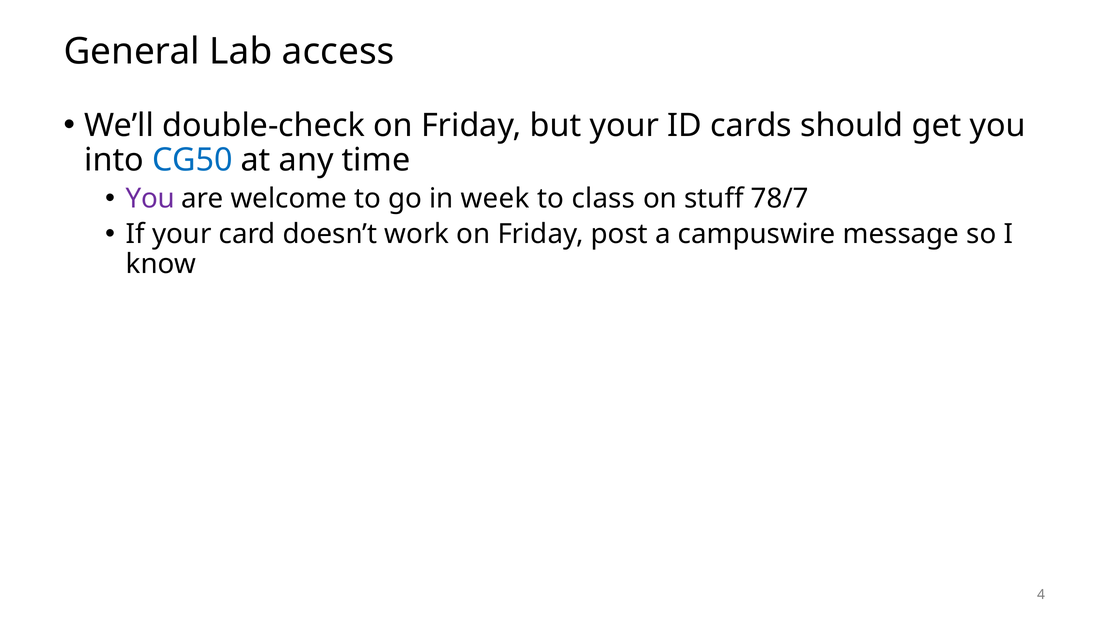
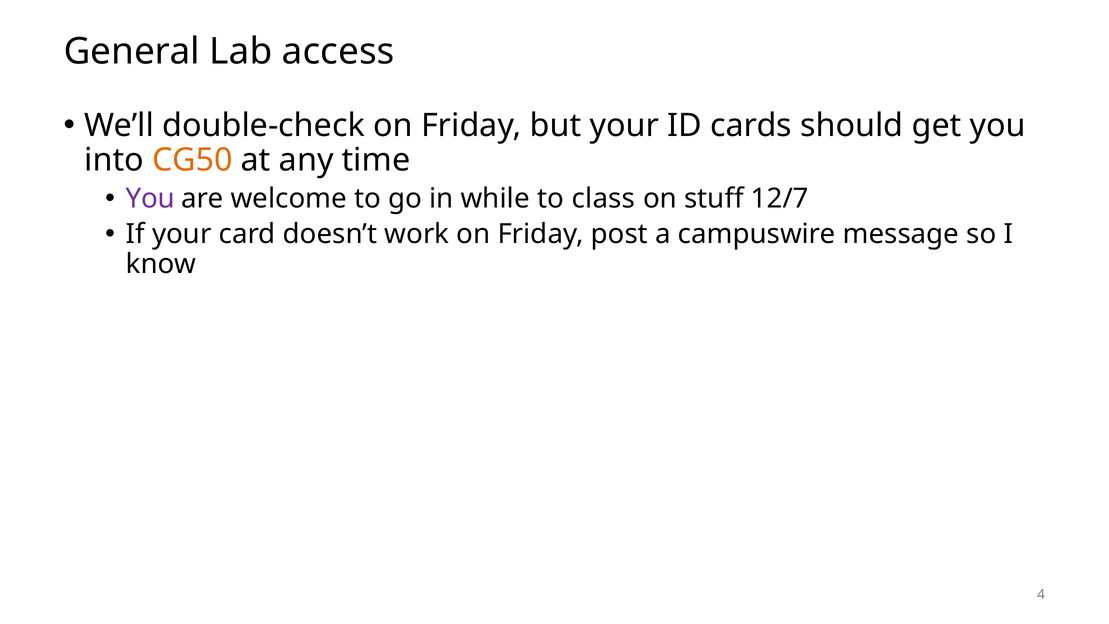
CG50 colour: blue -> orange (192, 160)
week: week -> while (495, 198)
78/7: 78/7 -> 12/7 (780, 198)
